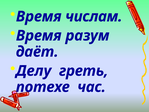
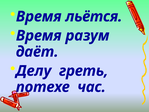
числам: числам -> льётся (94, 16)
